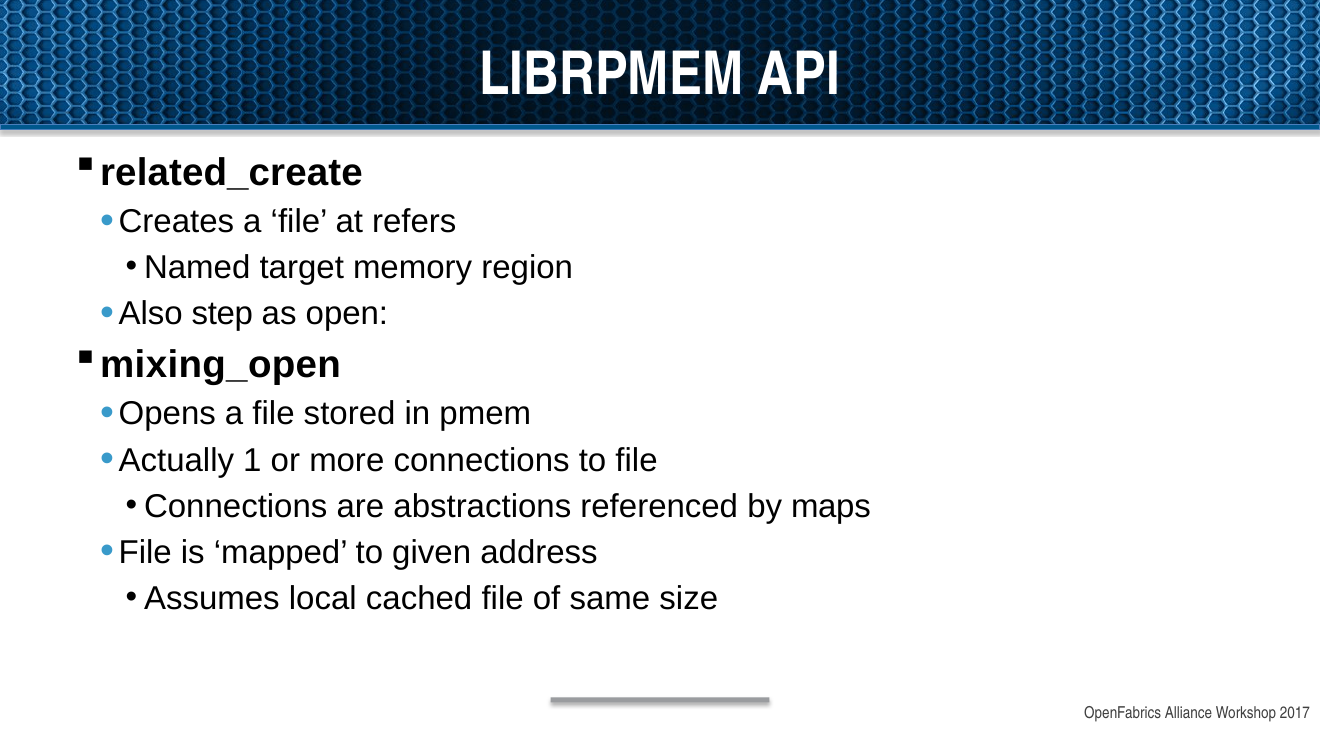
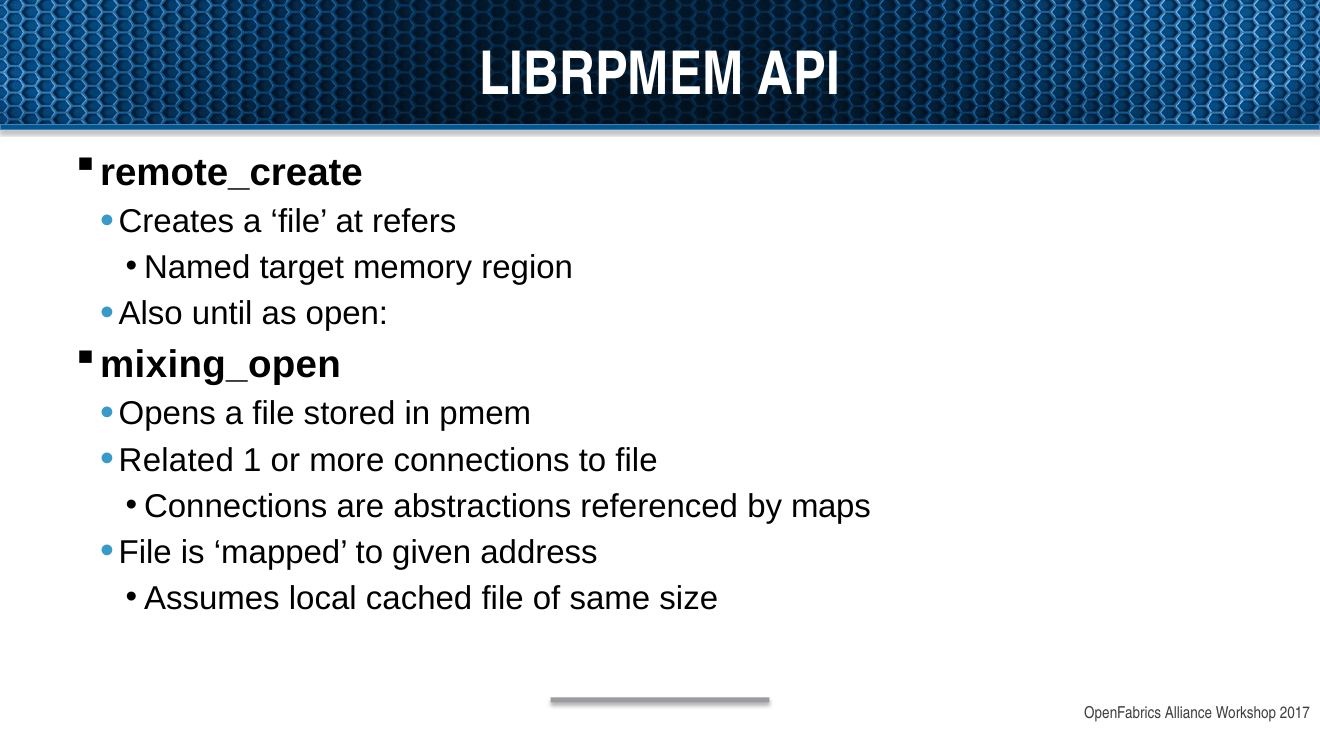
related_create: related_create -> remote_create (231, 173)
step: step -> until (222, 314)
Actually: Actually -> Related (176, 460)
